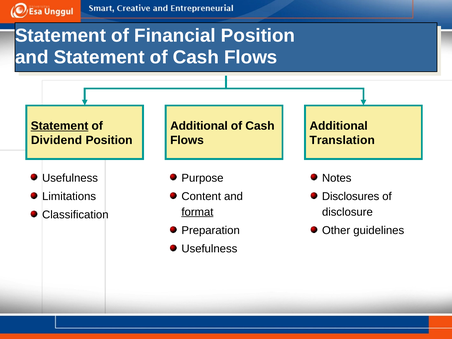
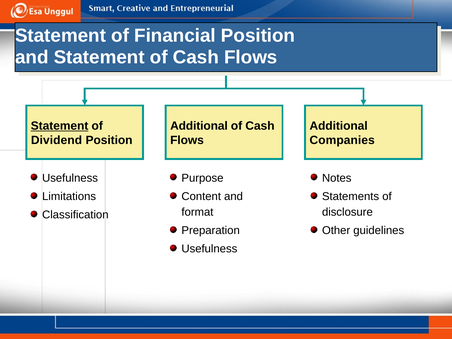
Translation: Translation -> Companies (342, 140)
Disclosures: Disclosures -> Statements (351, 196)
format underline: present -> none (197, 212)
